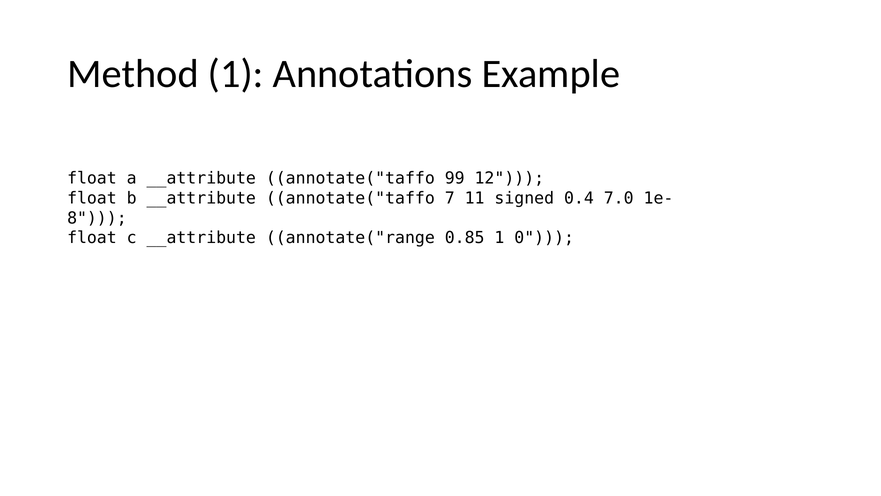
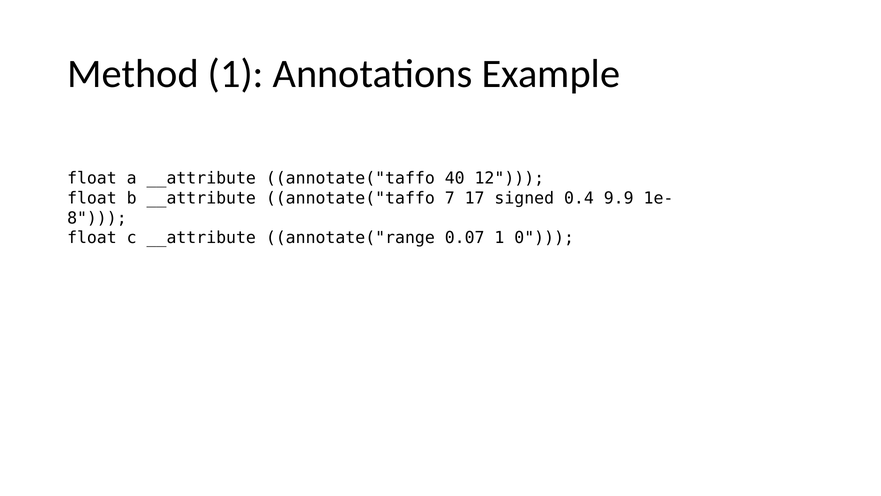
99: 99 -> 40 (455, 178)
11: 11 -> 17 (475, 198)
7.0: 7.0 -> 9.9 (619, 198)
0.85: 0.85 -> 0.07 (465, 238)
